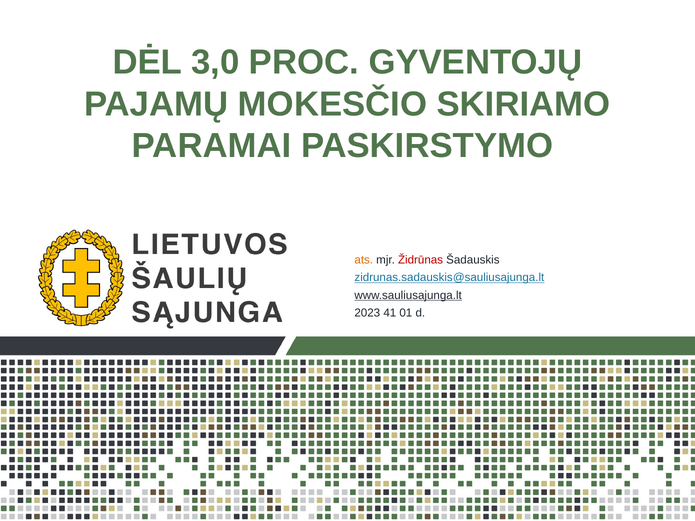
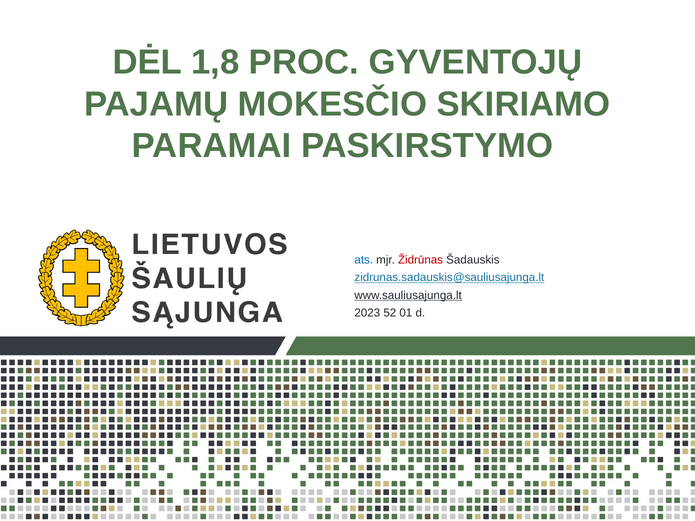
3,0: 3,0 -> 1,8 (215, 62)
ats colour: orange -> blue (364, 260)
41: 41 -> 52 (390, 313)
